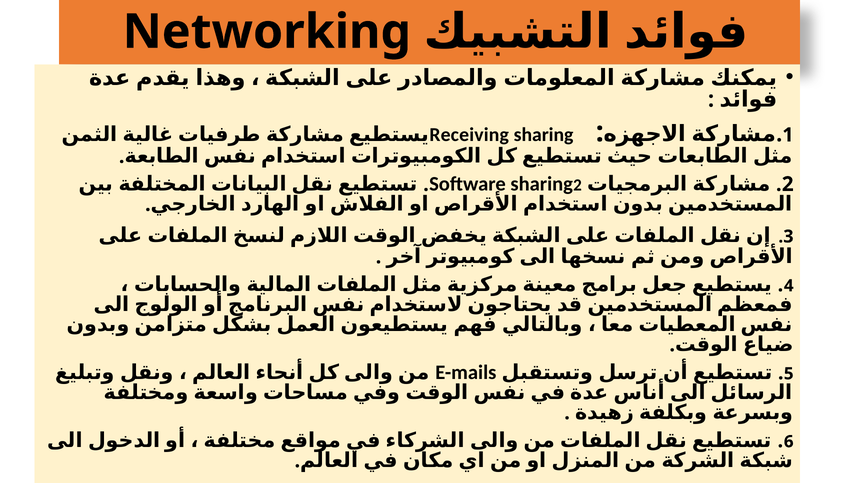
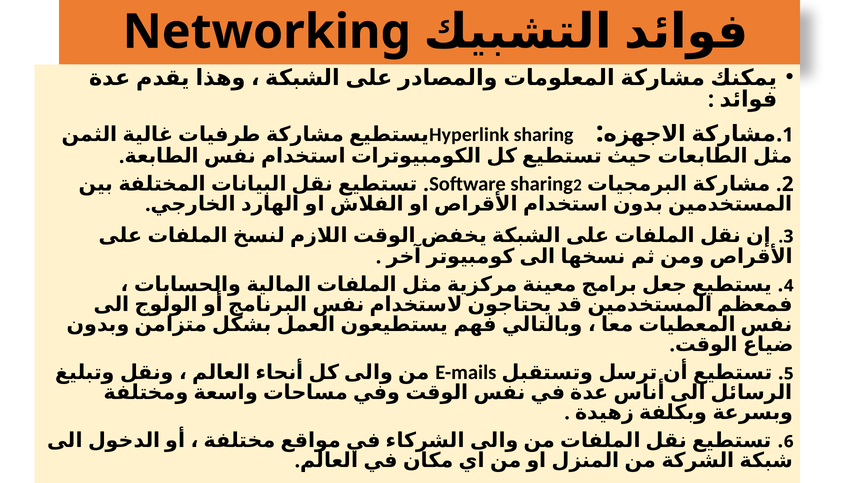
Receiving: Receiving -> Hyperlink (469, 135)
